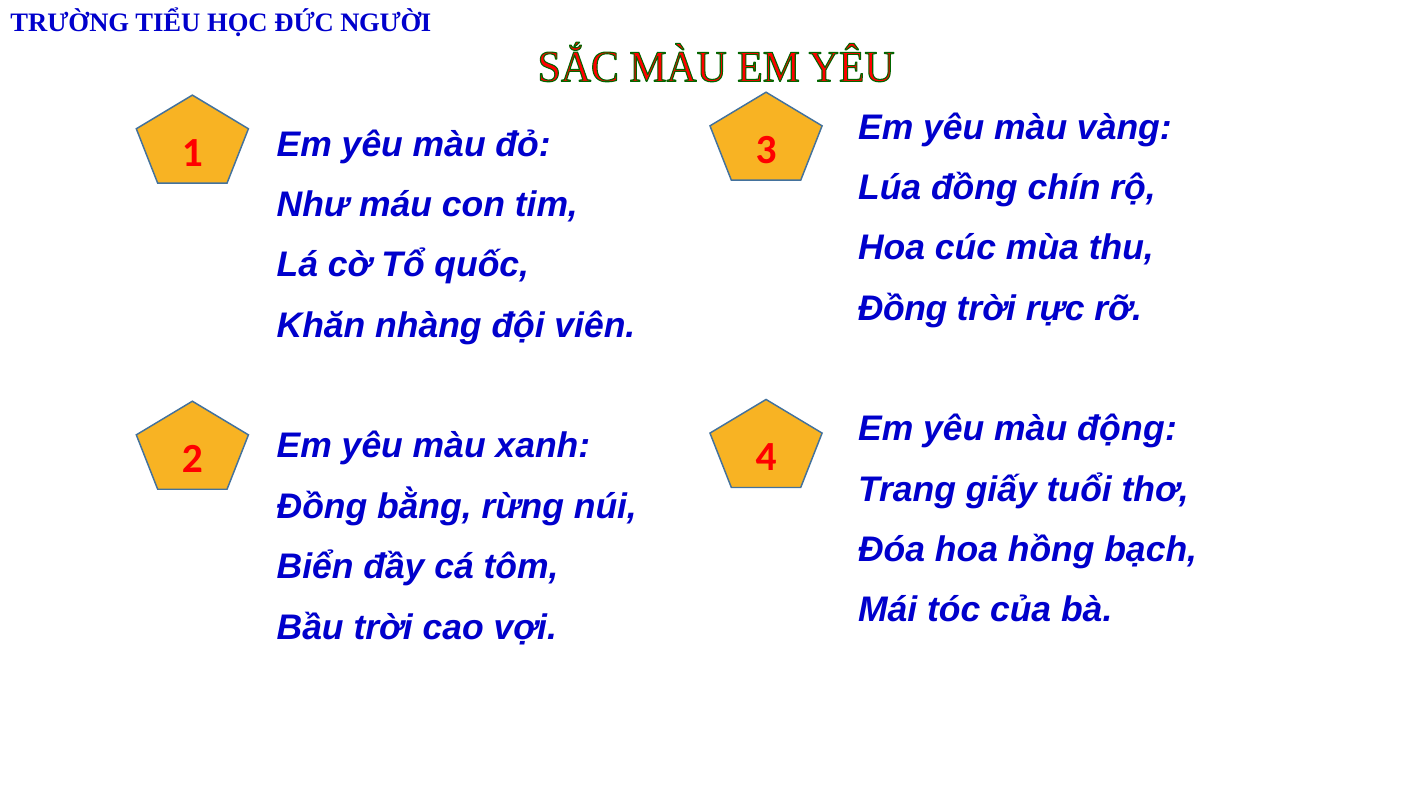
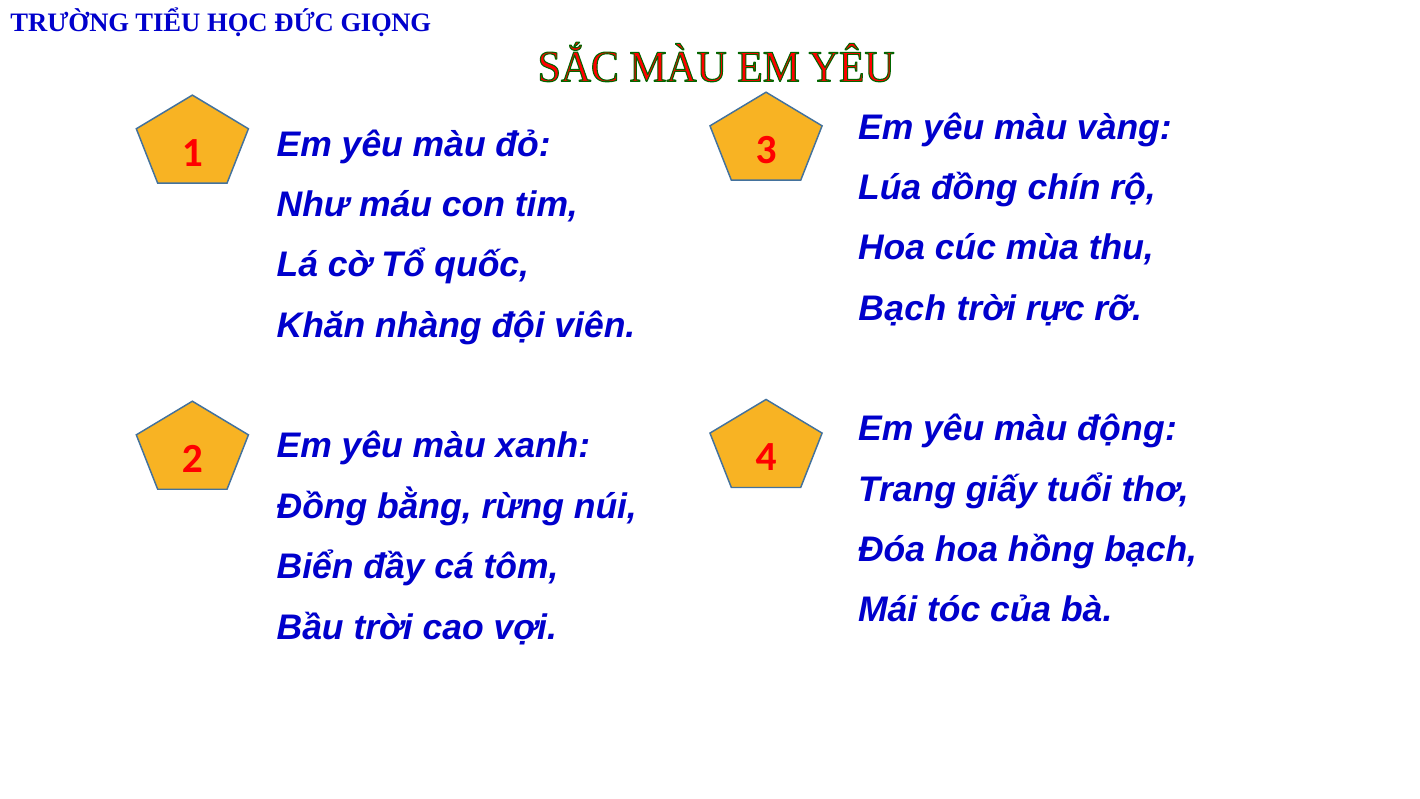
NGƯỜI: NGƯỜI -> GIỌNG (386, 23)
Đồng: Đồng -> Bạch (902, 308)
